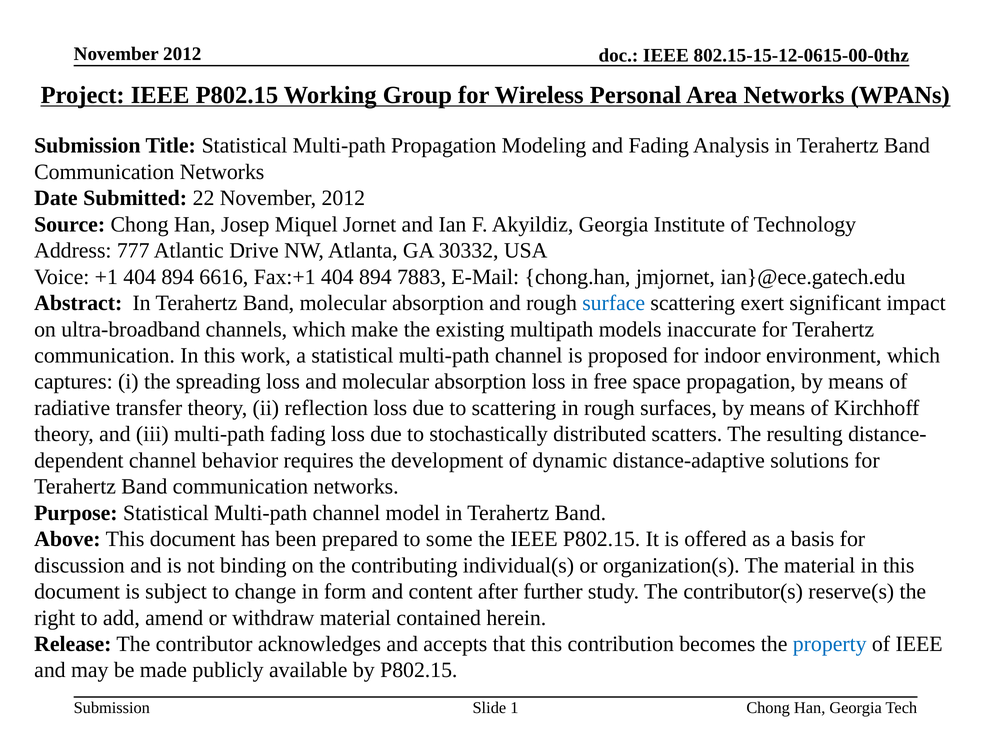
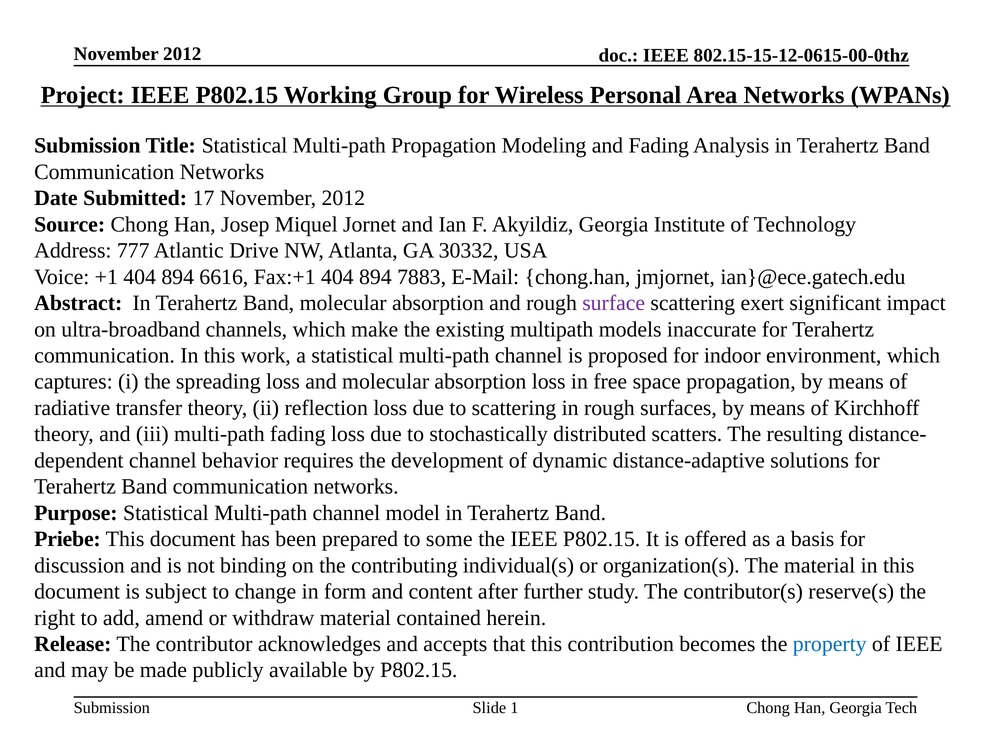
22: 22 -> 17 (204, 198)
surface colour: blue -> purple (614, 303)
Above: Above -> Priebe (67, 539)
